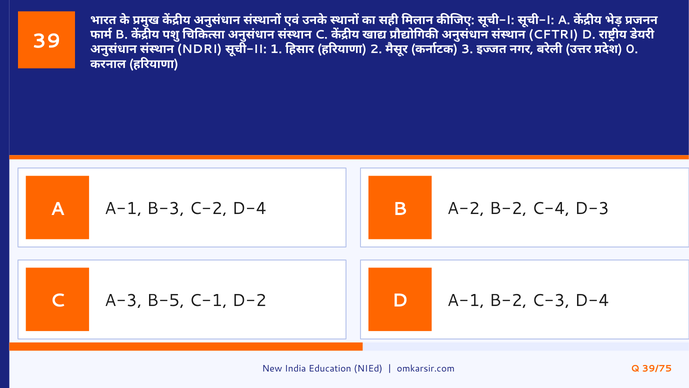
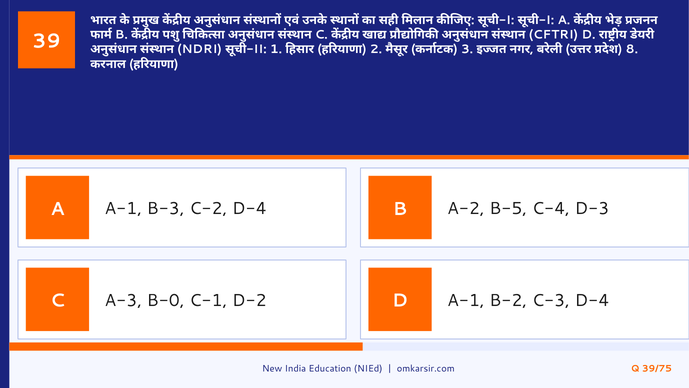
0: 0 -> 8 (632, 49)
A-2 B-2: B-2 -> B-5 (508, 209)
B-5: B-5 -> B-0 (166, 300)
